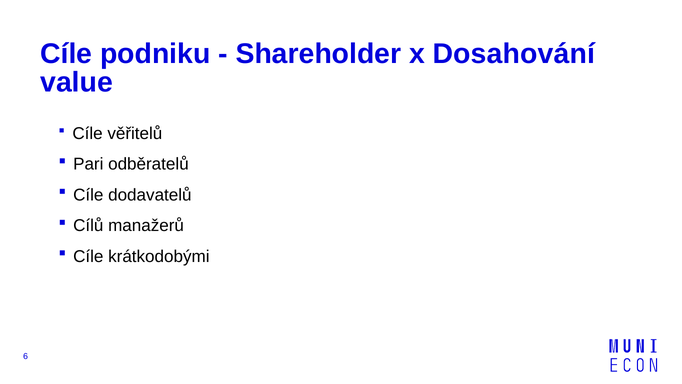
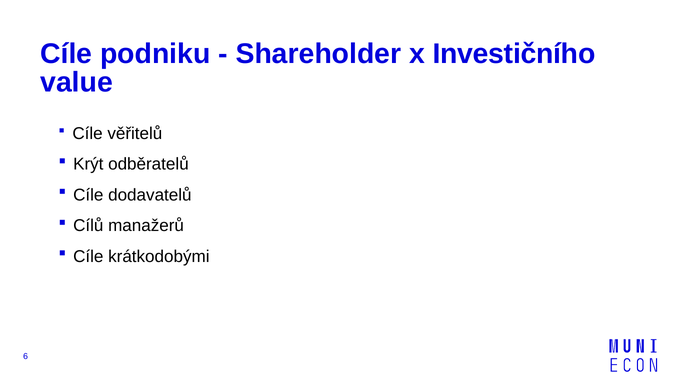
Dosahování: Dosahování -> Investičního (514, 54)
Pari: Pari -> Krýt (88, 164)
